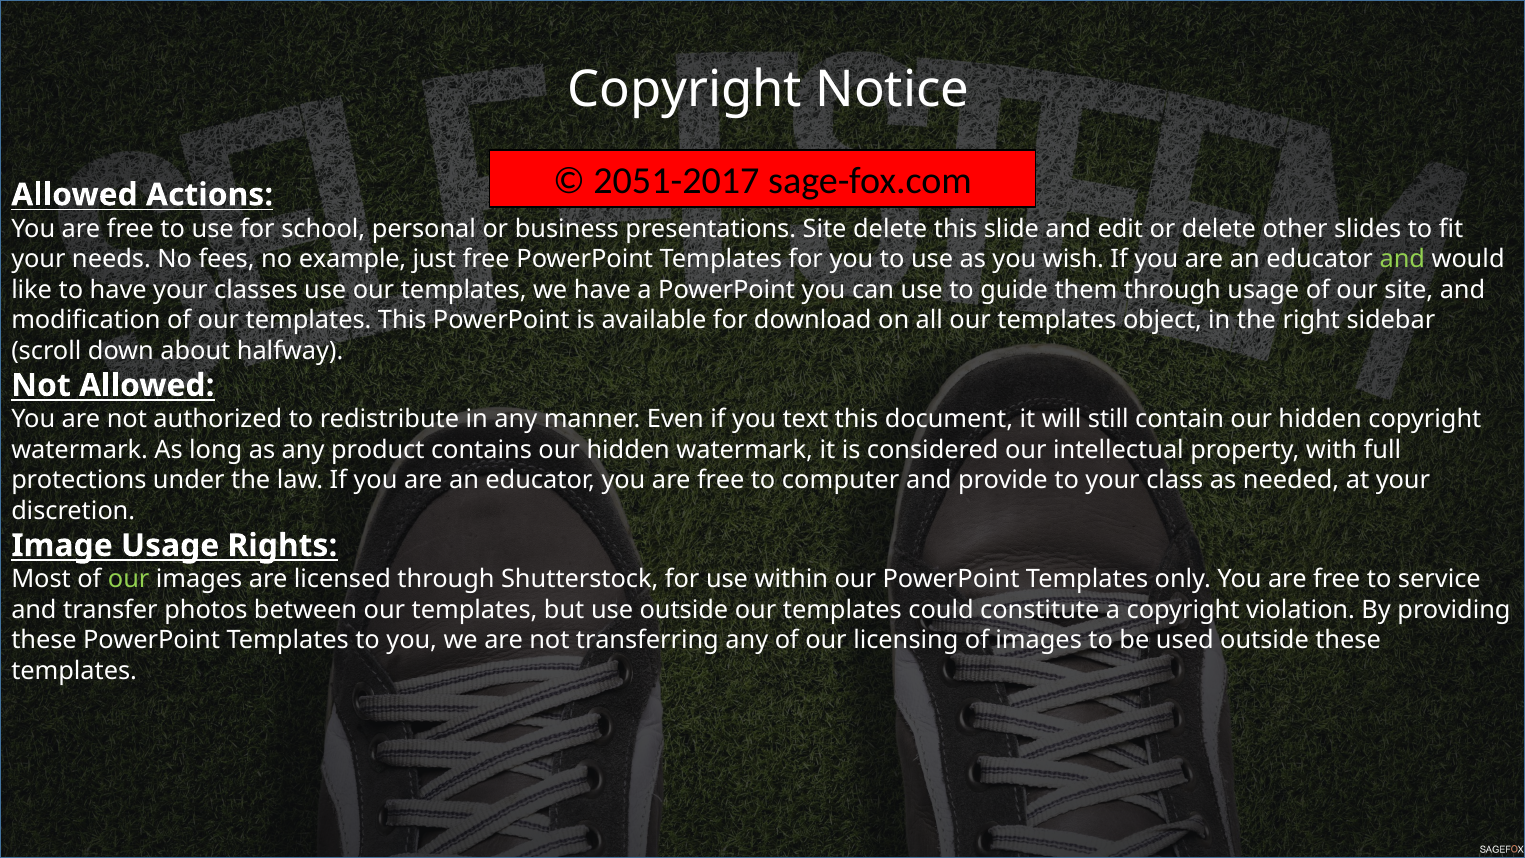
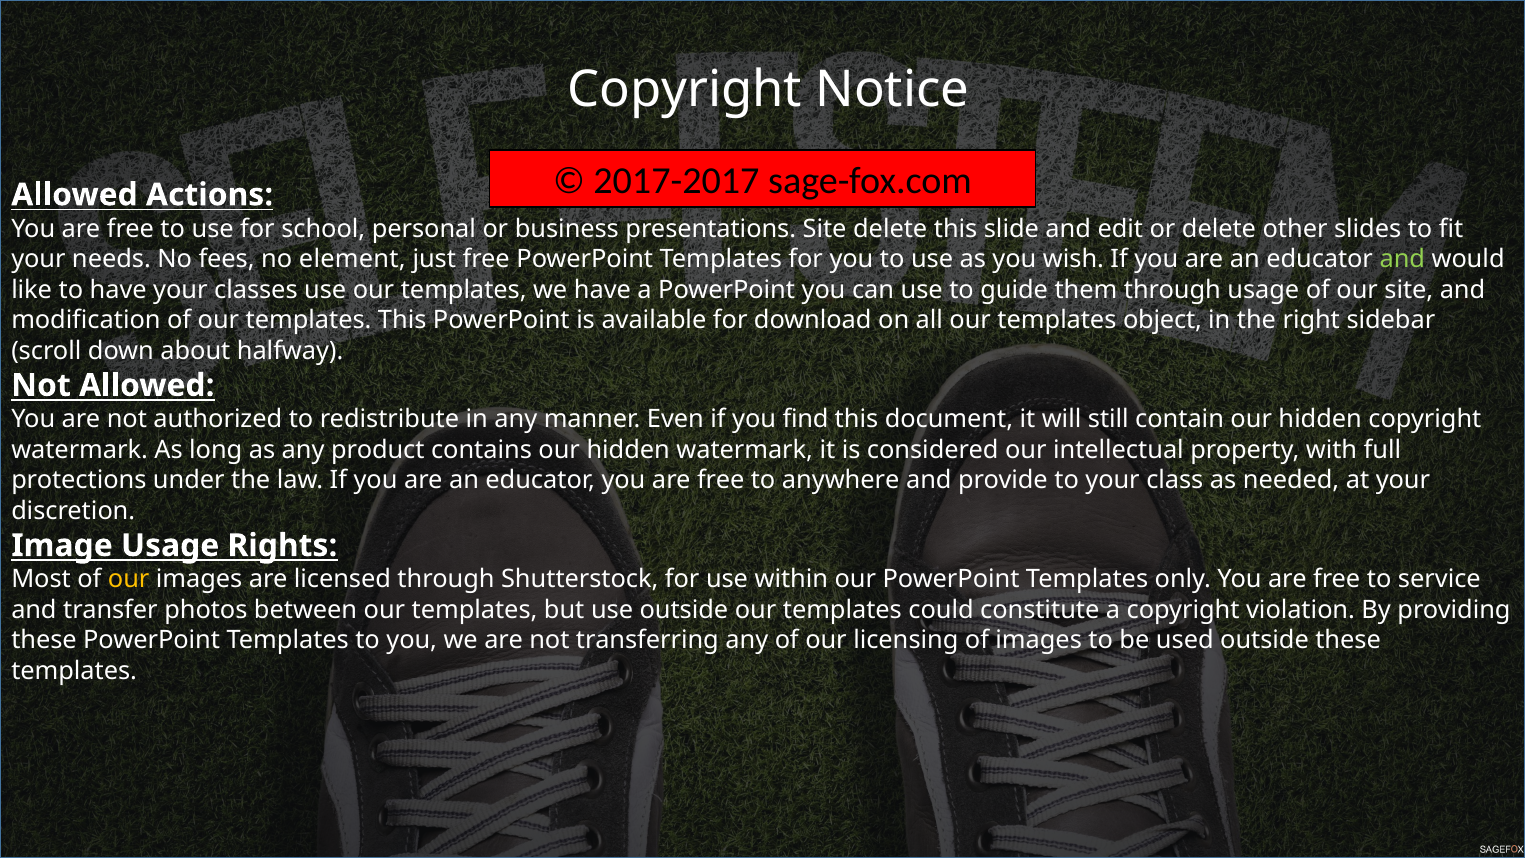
2051-2017: 2051-2017 -> 2017-2017 (676, 181)
example: example -> element (352, 259)
text: text -> find (805, 419)
computer: computer -> anywhere (841, 480)
our colour: light green -> yellow (129, 579)
